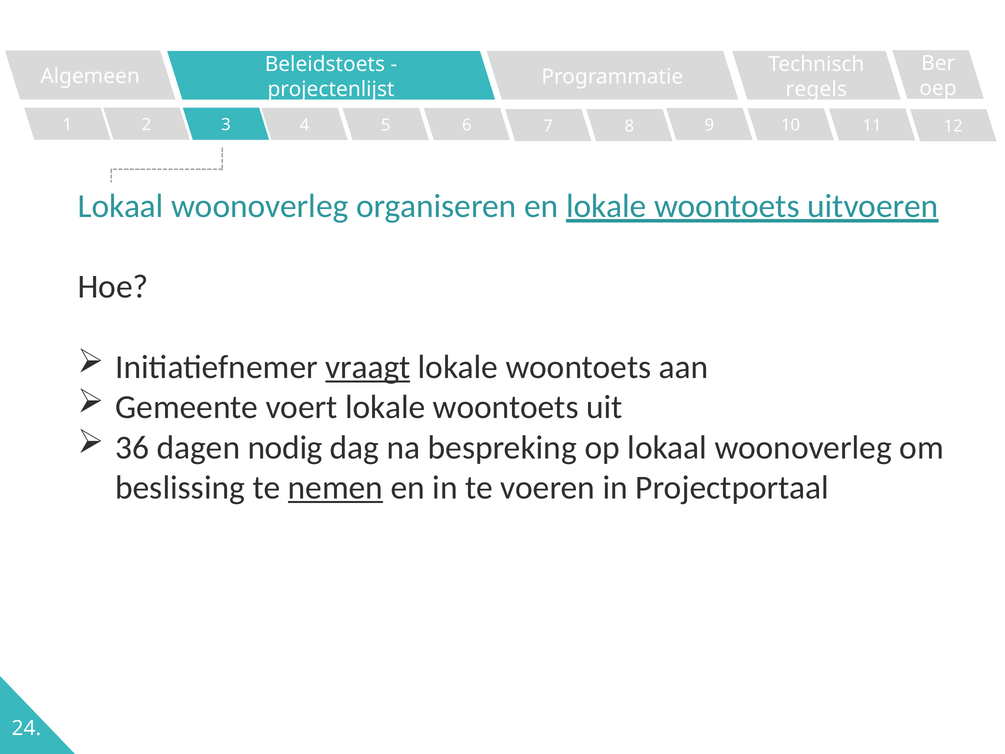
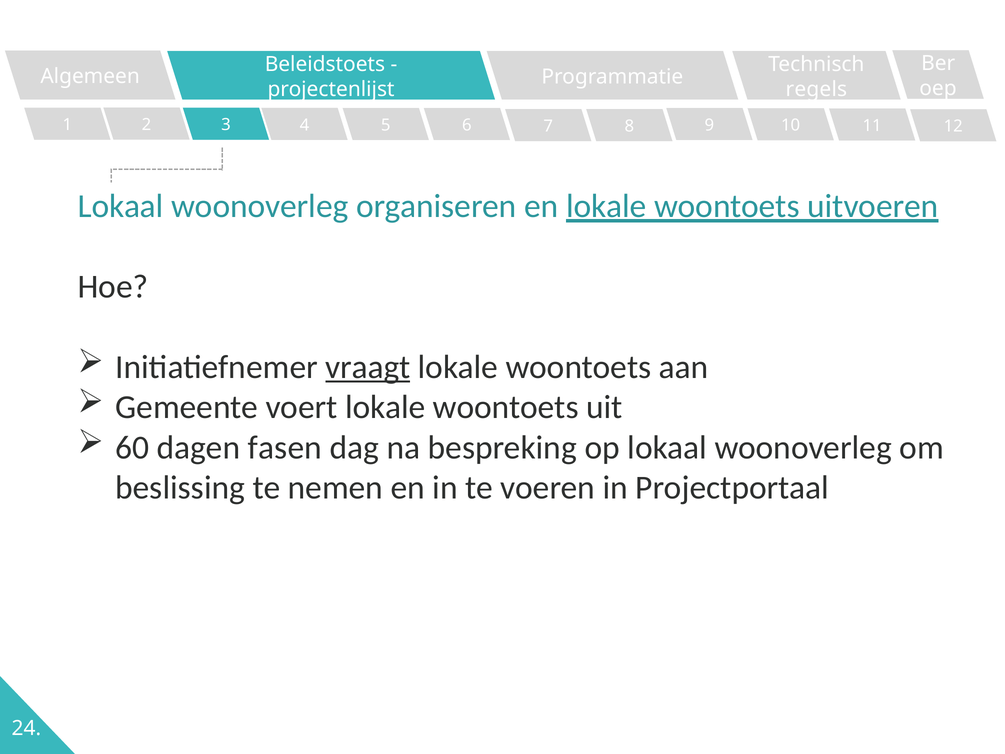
36: 36 -> 60 (132, 447)
nodig: nodig -> fasen (285, 447)
nemen underline: present -> none (335, 488)
